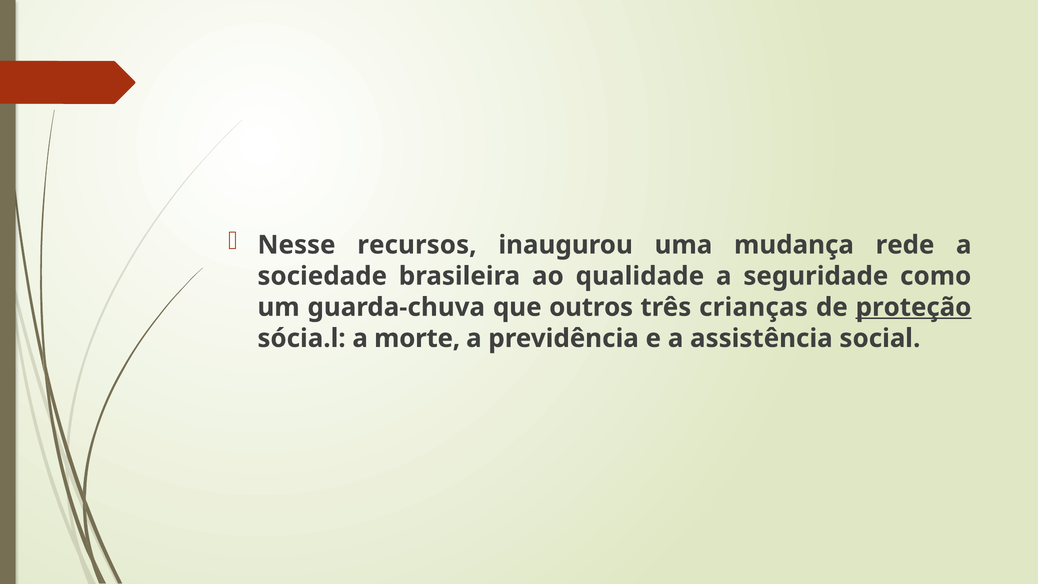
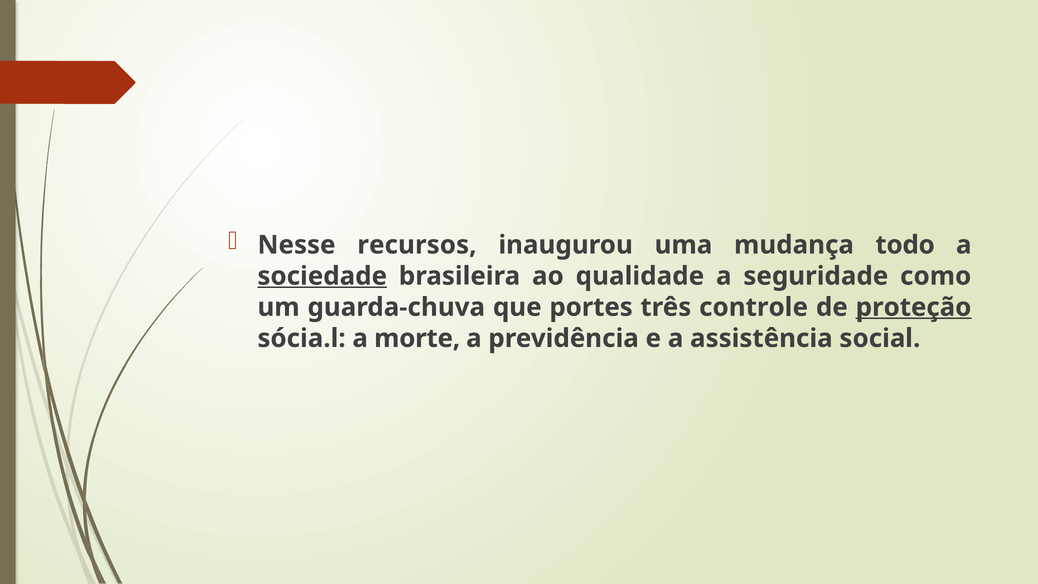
rede: rede -> todo (905, 245)
sociedade underline: none -> present (322, 276)
outros: outros -> portes (591, 307)
crianças: crianças -> controle (754, 307)
